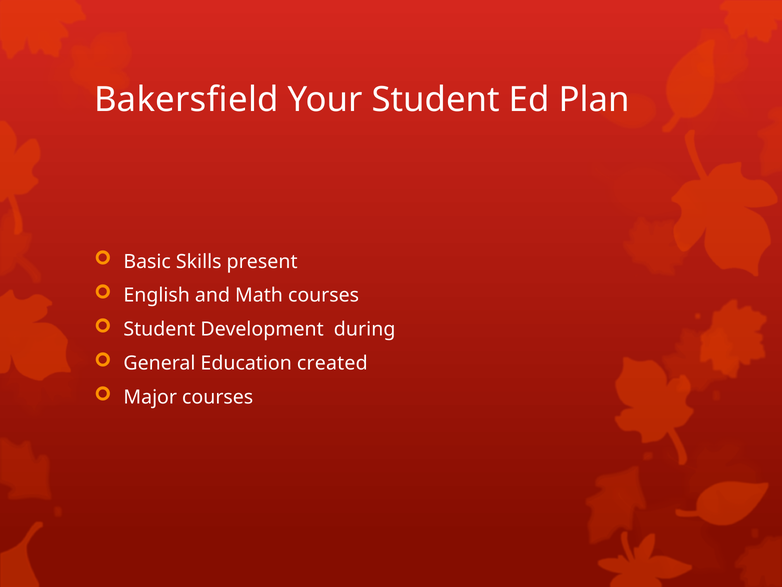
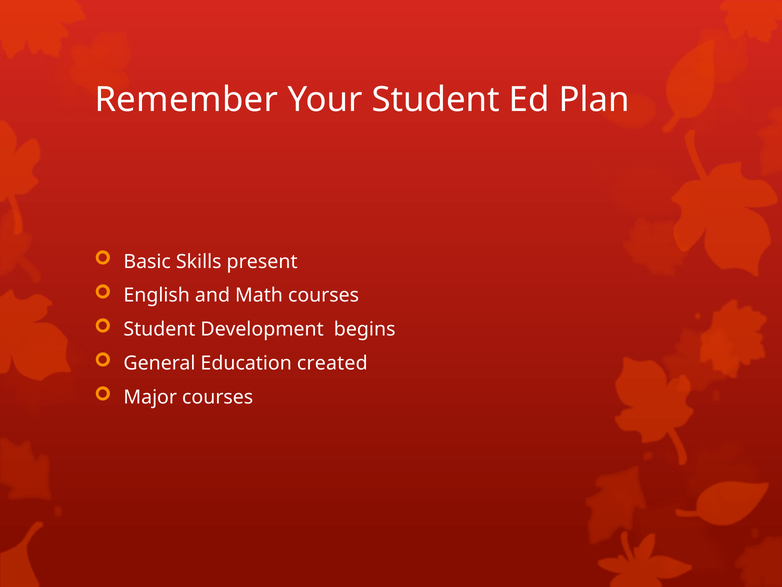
Bakersfield: Bakersfield -> Remember (186, 100)
during: during -> begins (365, 329)
